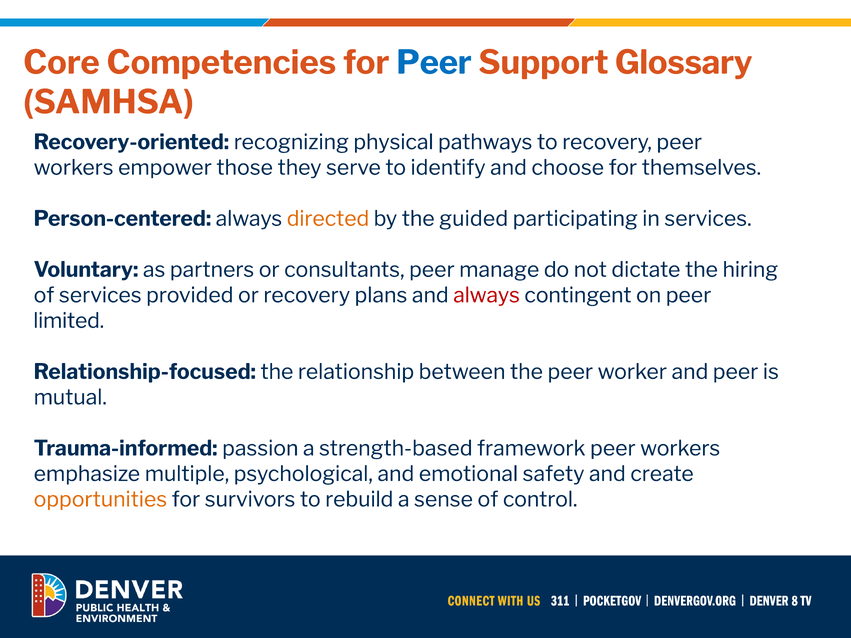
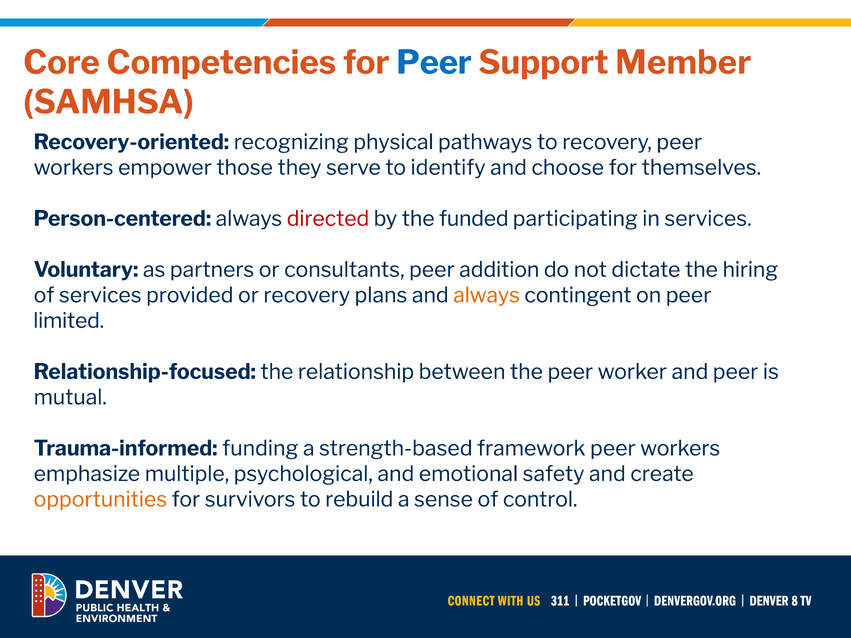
Glossary: Glossary -> Member (683, 63)
directed colour: orange -> red (328, 219)
guided: guided -> funded (474, 219)
manage: manage -> addition (499, 270)
always colour: red -> orange (487, 295)
passion: passion -> funding (260, 449)
